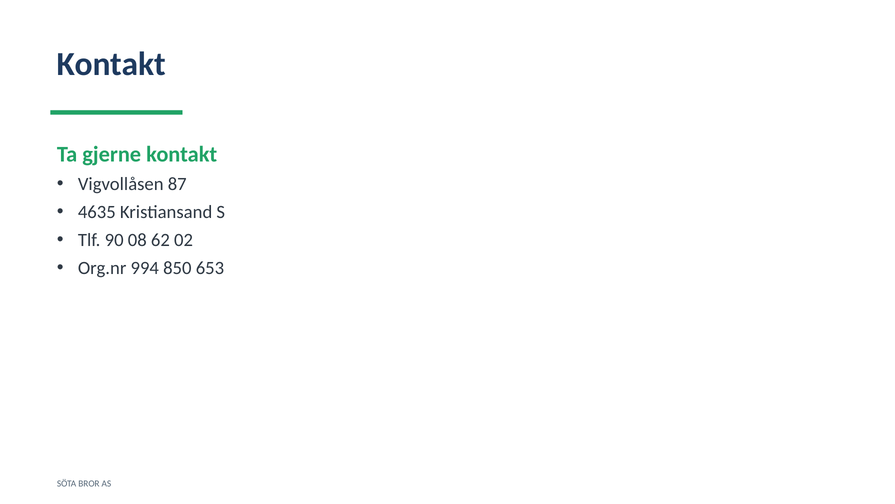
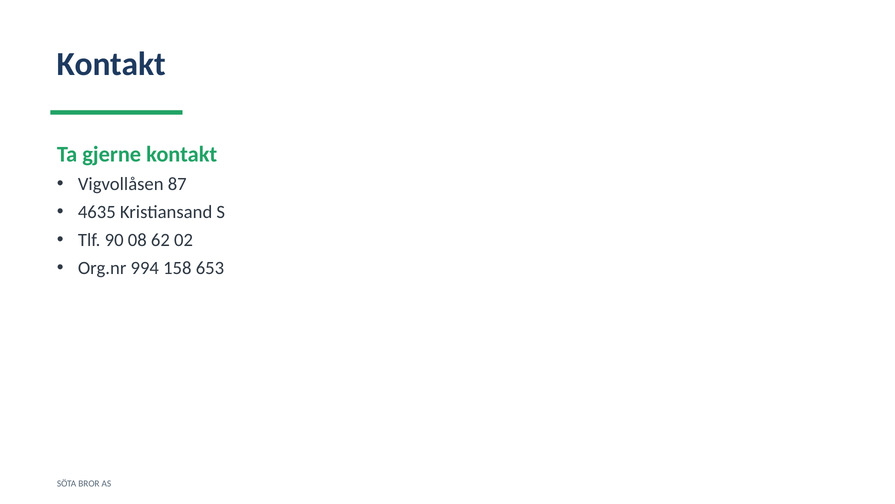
850: 850 -> 158 (177, 268)
